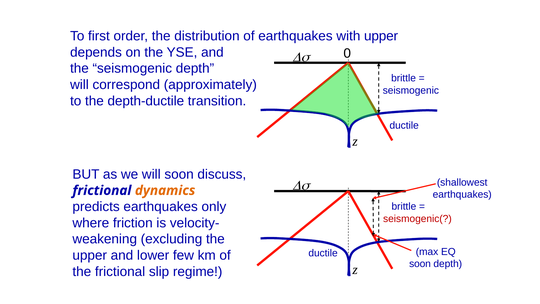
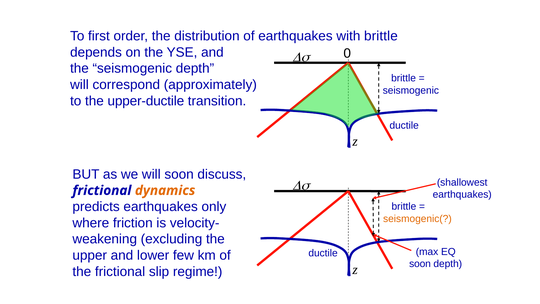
with upper: upper -> brittle (381, 36)
depth-ductile: depth-ductile -> upper-ductile (146, 101)
seismogenic( colour: red -> orange (417, 219)
